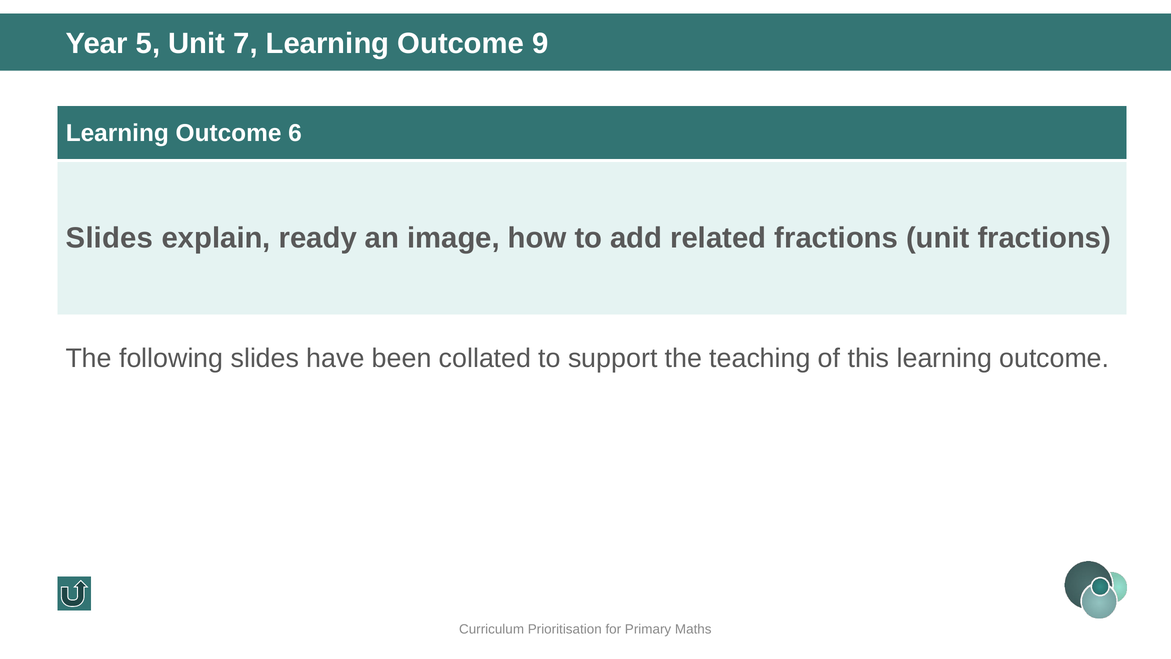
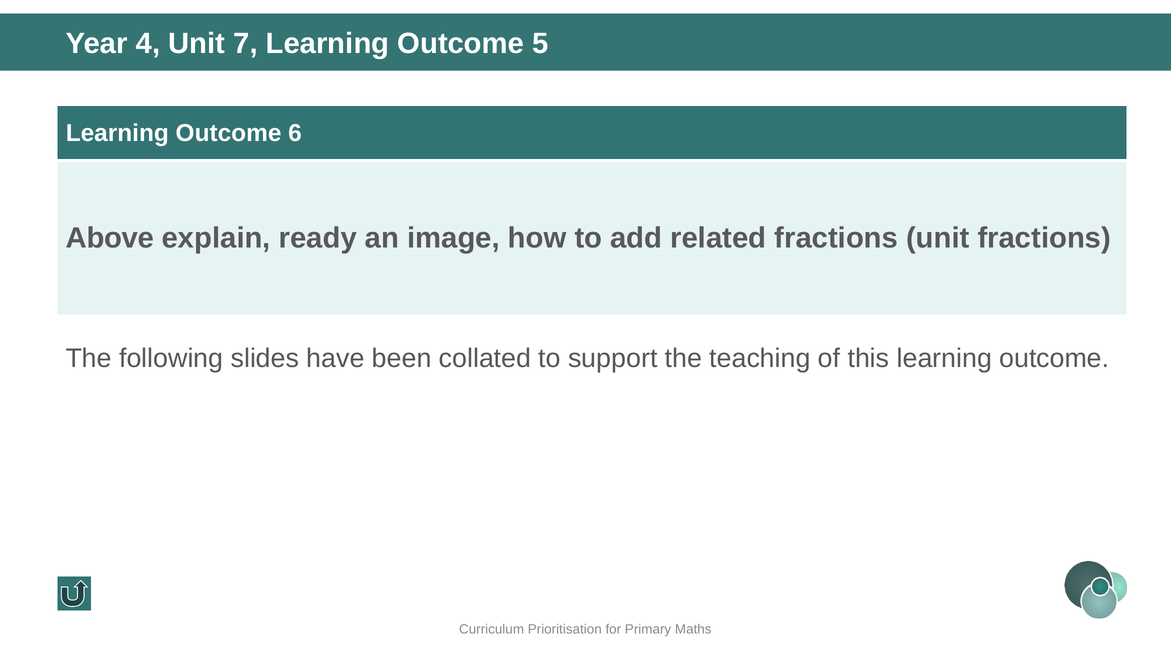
5: 5 -> 4 (148, 44)
9: 9 -> 5 (540, 44)
Slides: Slides -> Above (110, 238)
